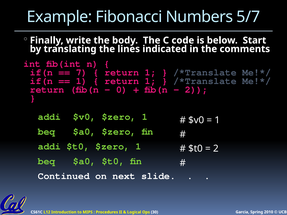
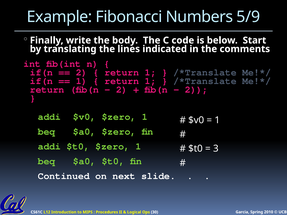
5/7: 5/7 -> 5/9 (248, 17)
7: 7 -> 2 (82, 72)
0: 0 -> 2 (122, 90)
2: 2 -> 3 (216, 149)
